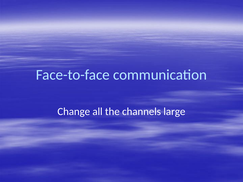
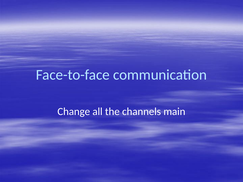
large: large -> main (174, 112)
